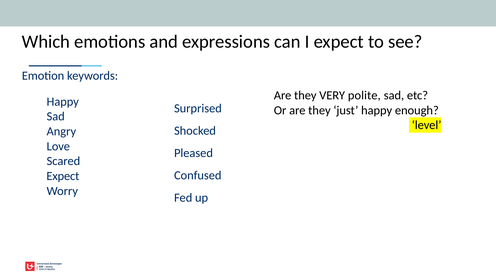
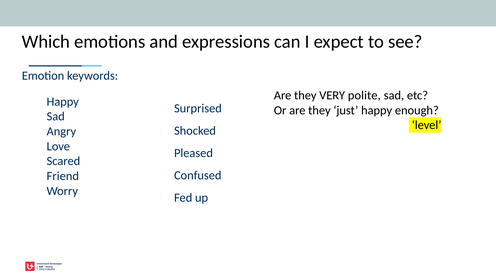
Expect: Expect -> Friend (63, 176)
